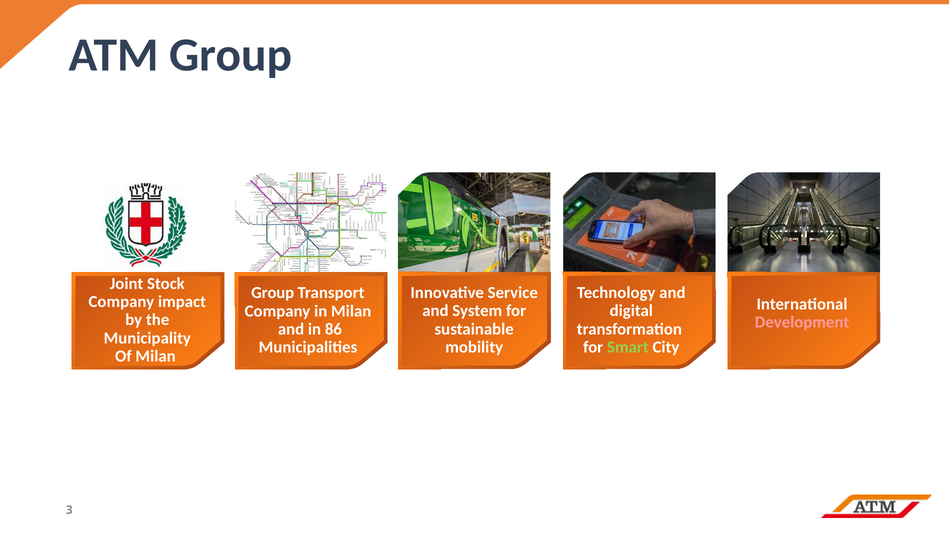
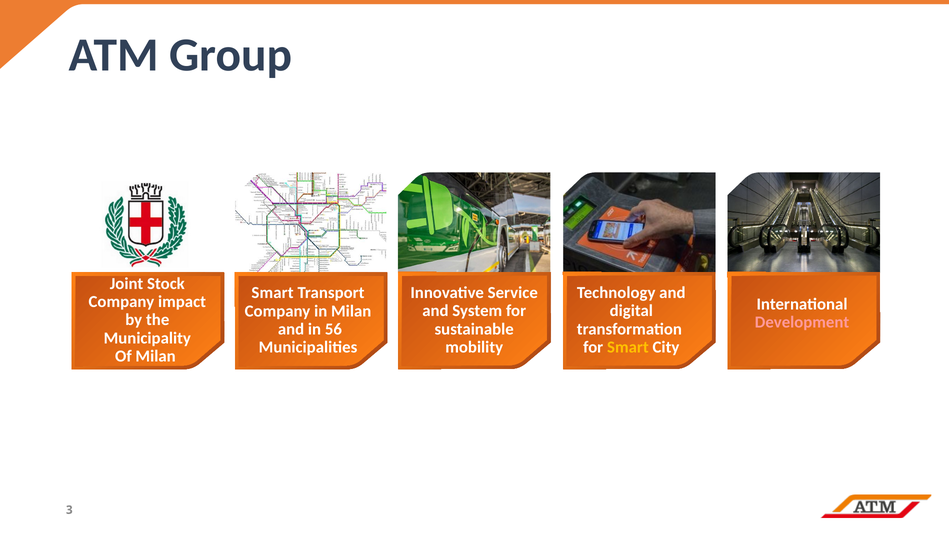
Group: Group -> Smart (273, 293)
86: 86 -> 56 (333, 329)
Smart colour: light green -> yellow (628, 347)
